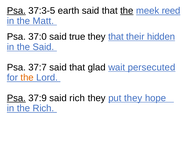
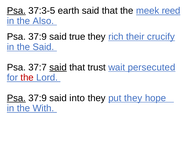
the underline: present -> none (127, 11)
Matt: Matt -> Also (43, 21)
37:0: 37:0 -> 37:9 (38, 37)
they that: that -> rich (116, 37)
hidden: hidden -> crucify (161, 37)
said underline: none -> present (58, 67)
glad: glad -> trust (97, 67)
the colour: orange -> red (27, 77)
said rich: rich -> into (77, 98)
the Rich: Rich -> With (43, 108)
